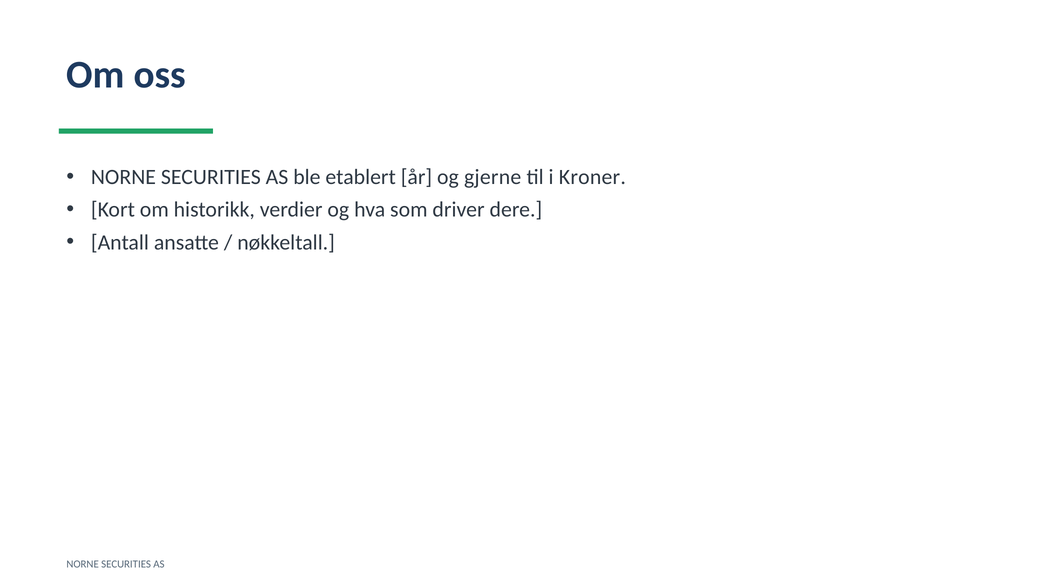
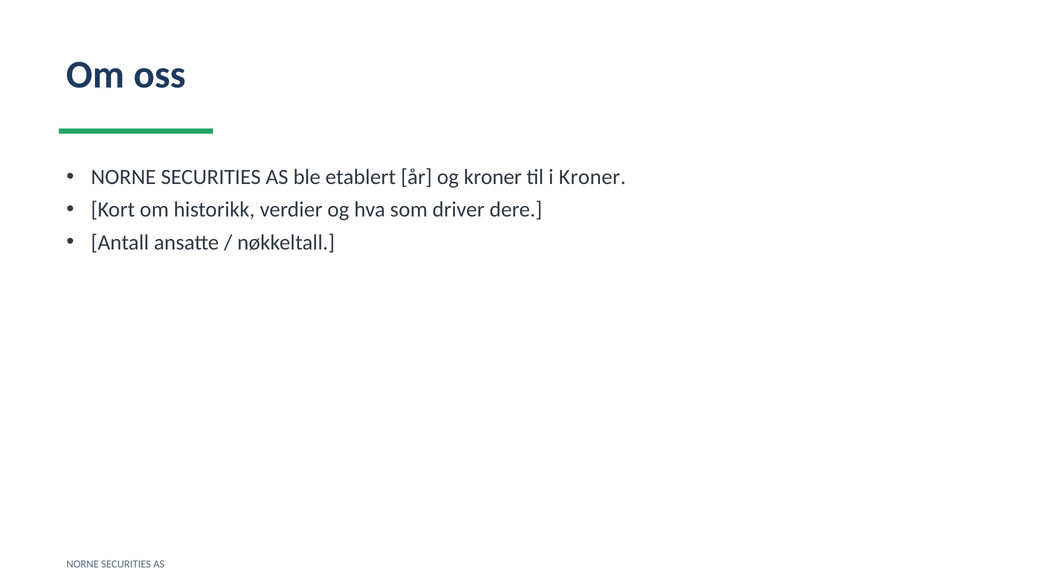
og gjerne: gjerne -> kroner (493, 177)
